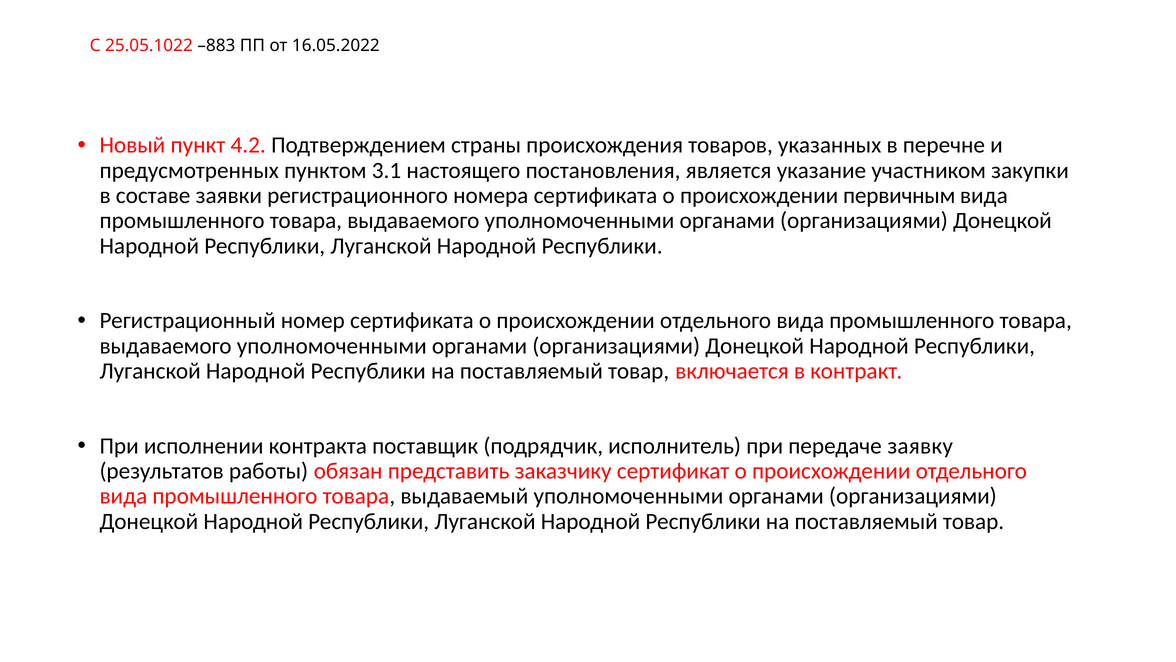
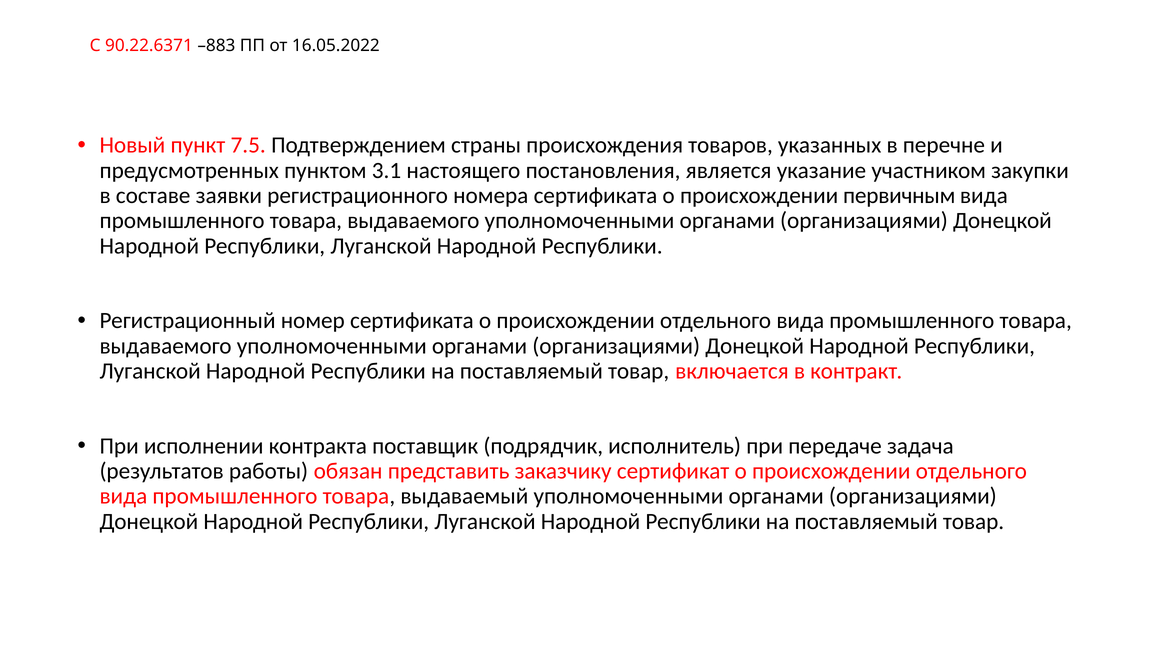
25.05.1022: 25.05.1022 -> 90.22.6371 (149, 46)
4.2: 4.2 -> 7.5 (248, 145)
заявку: заявку -> задача (920, 446)
